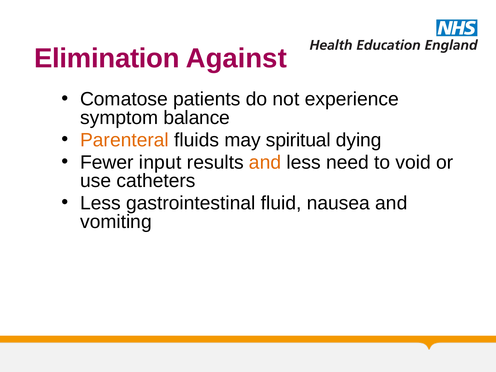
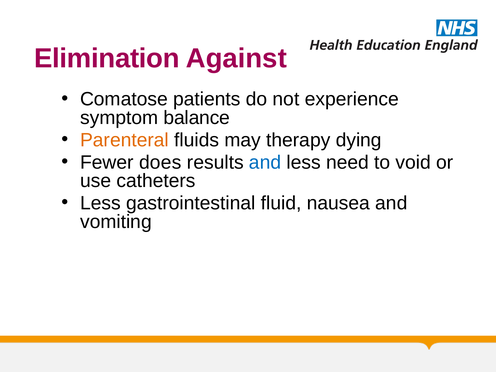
spiritual: spiritual -> therapy (298, 140)
input: input -> does (160, 162)
and colour: orange -> blue (265, 162)
